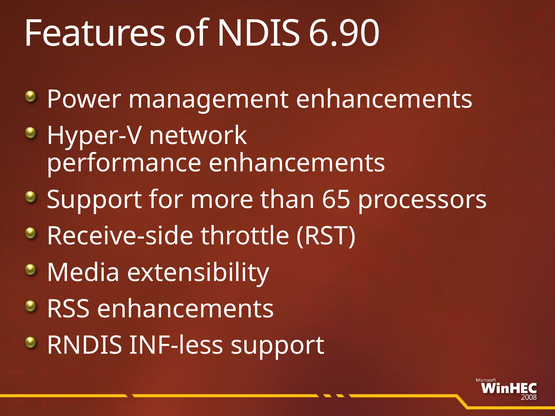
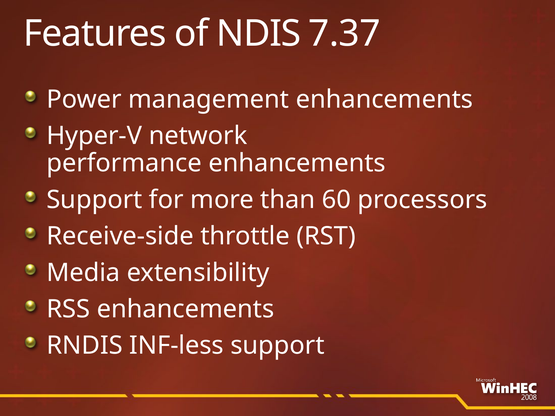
6.90: 6.90 -> 7.37 (344, 34)
65: 65 -> 60 (336, 200)
